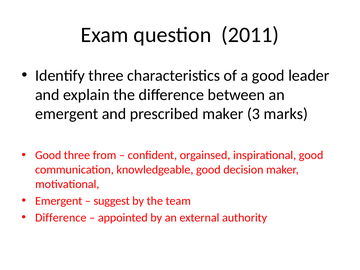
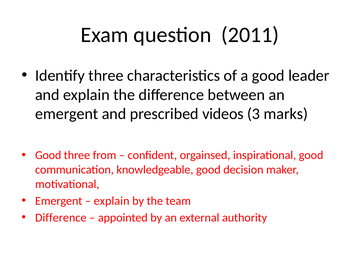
prescribed maker: maker -> videos (223, 114)
suggest: suggest -> explain (112, 201)
